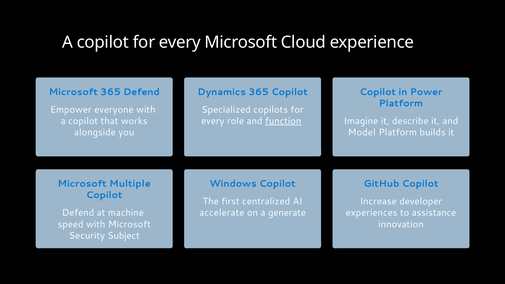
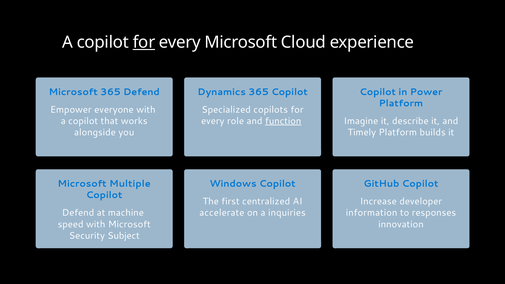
for underline: none -> present (144, 42)
Model: Model -> Timely (362, 132)
generate: generate -> inquiries (287, 213)
experiences: experiences -> information (372, 213)
assistance: assistance -> responses (434, 213)
